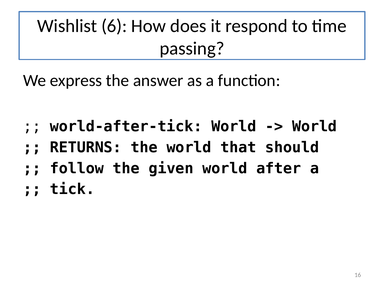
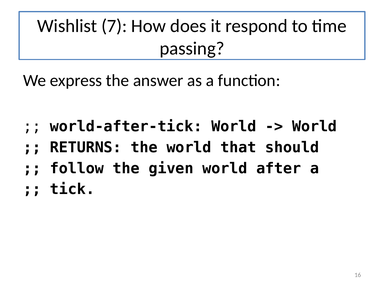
6: 6 -> 7 (114, 26)
